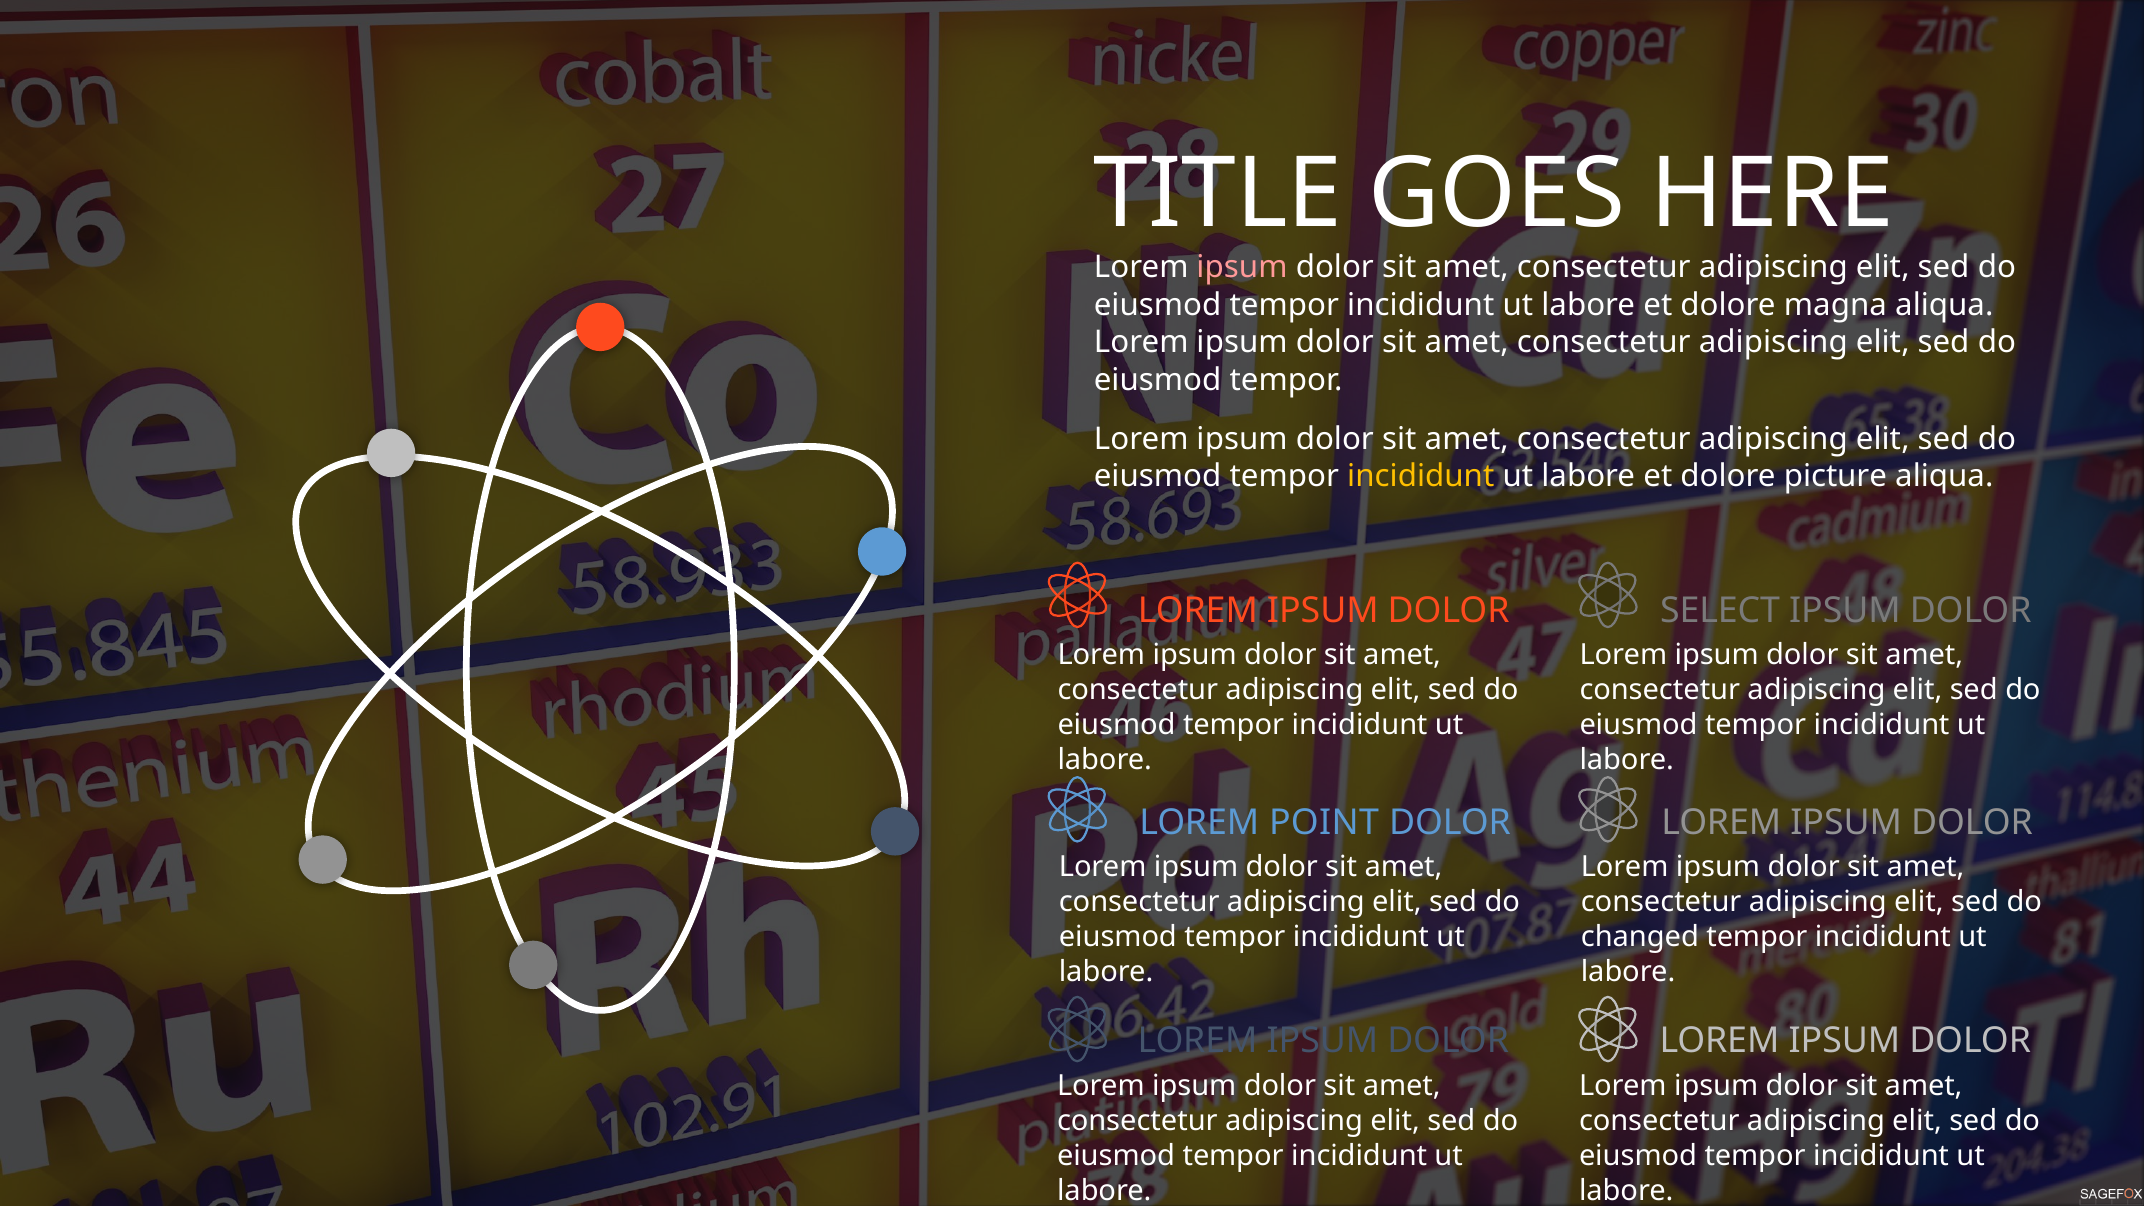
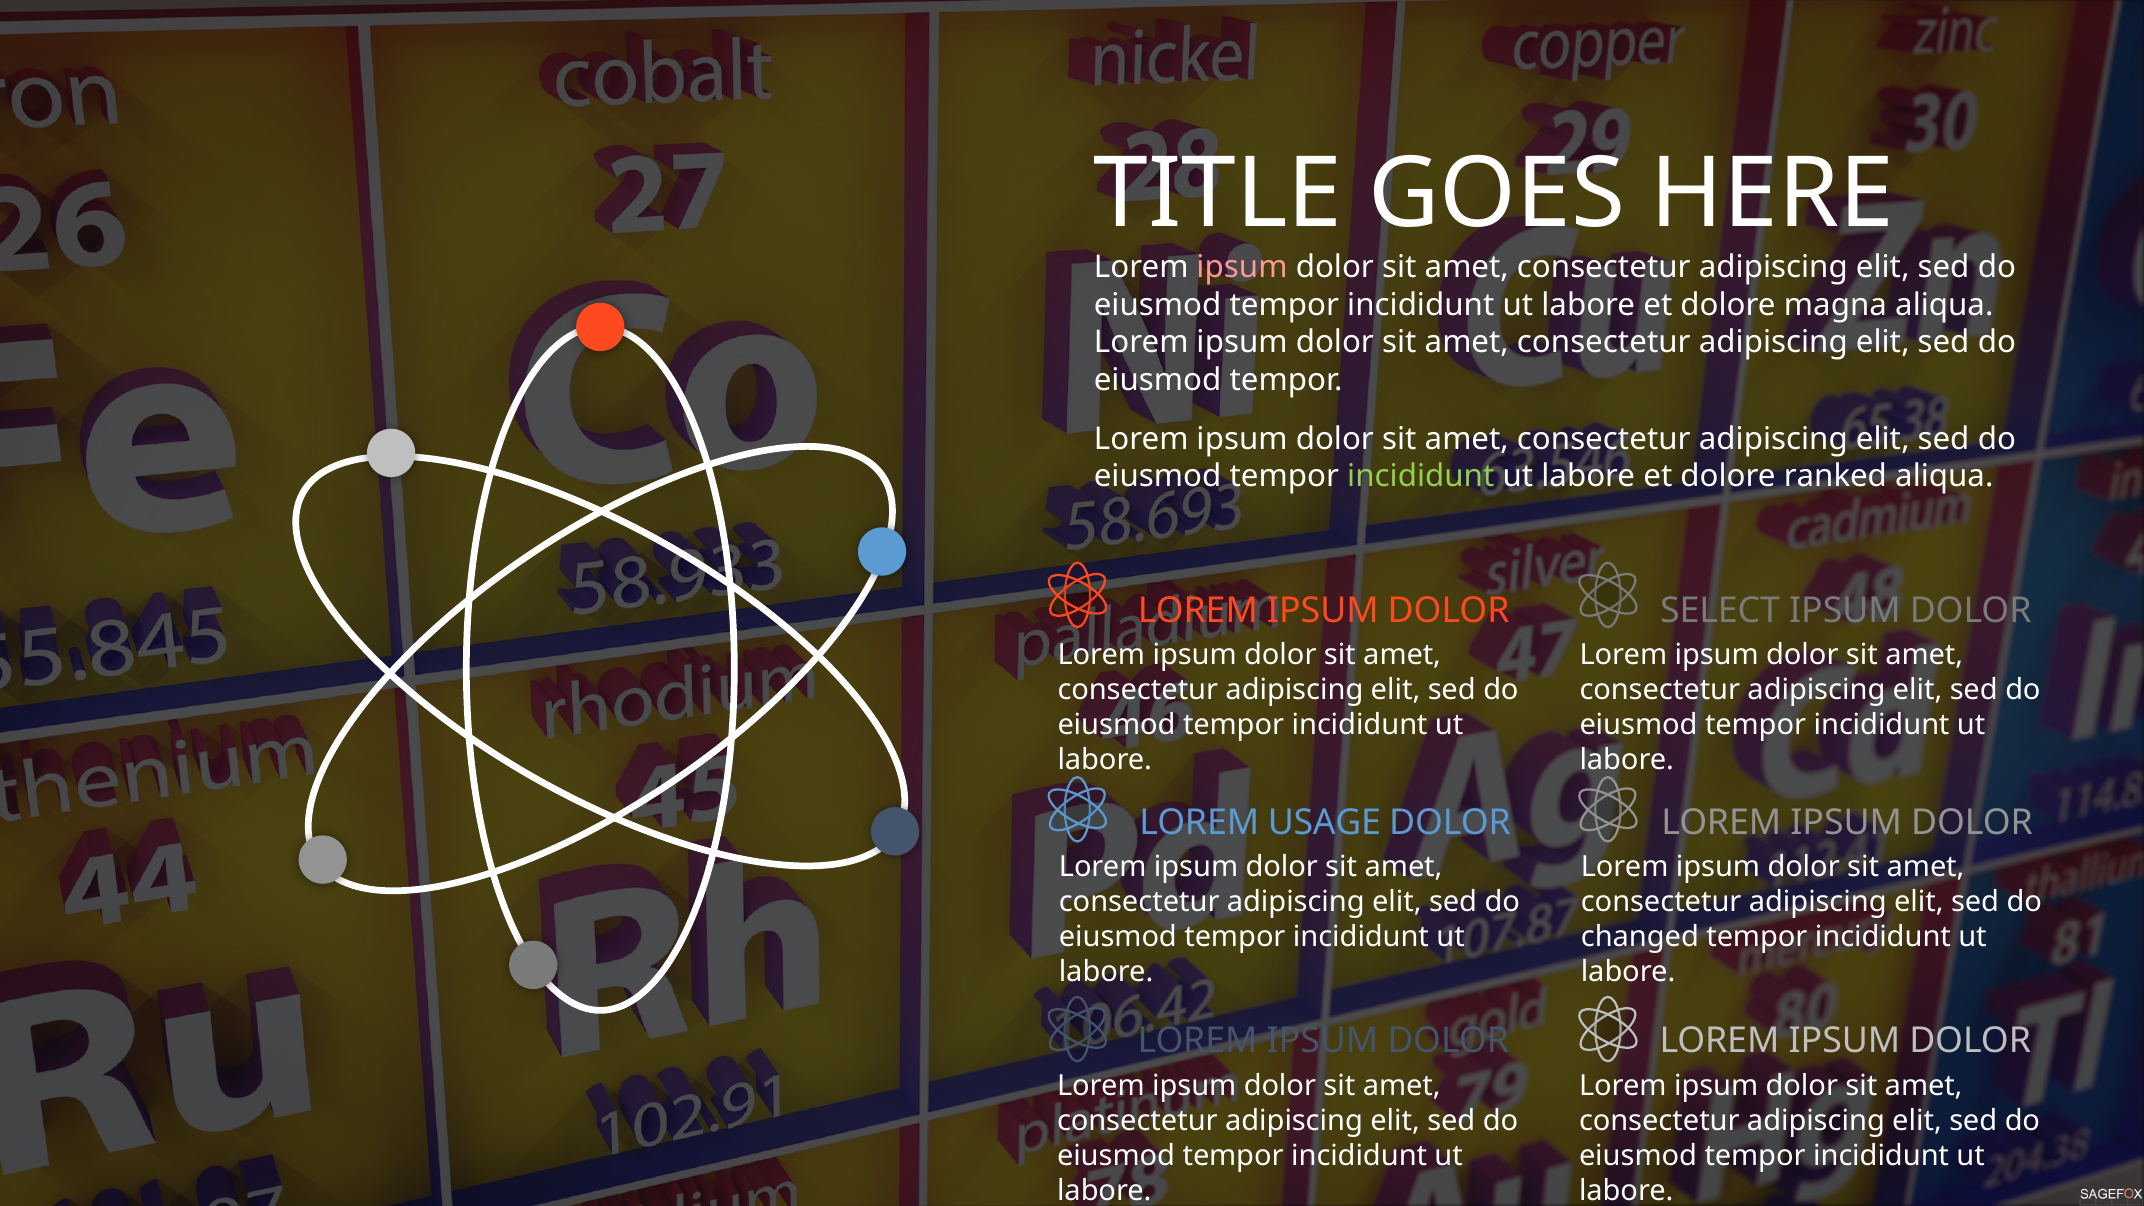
incididunt colour: yellow -> light green (1421, 476)
picture: picture -> ranked (1835, 476)
POINT: POINT -> USAGE (1324, 822)
